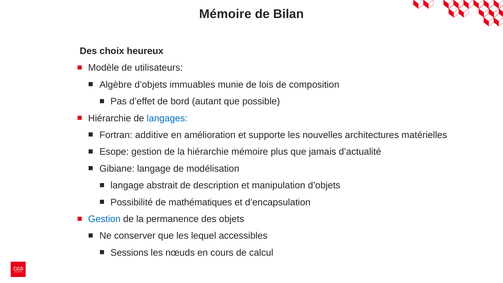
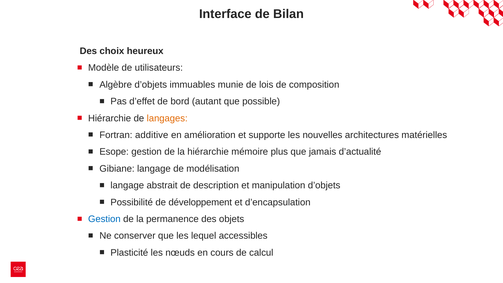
Mémoire: Mémoire -> Interface (225, 14)
langages colour: blue -> orange (167, 118)
mathématiques: mathématiques -> développement (200, 202)
Sessions: Sessions -> Plasticité (129, 253)
